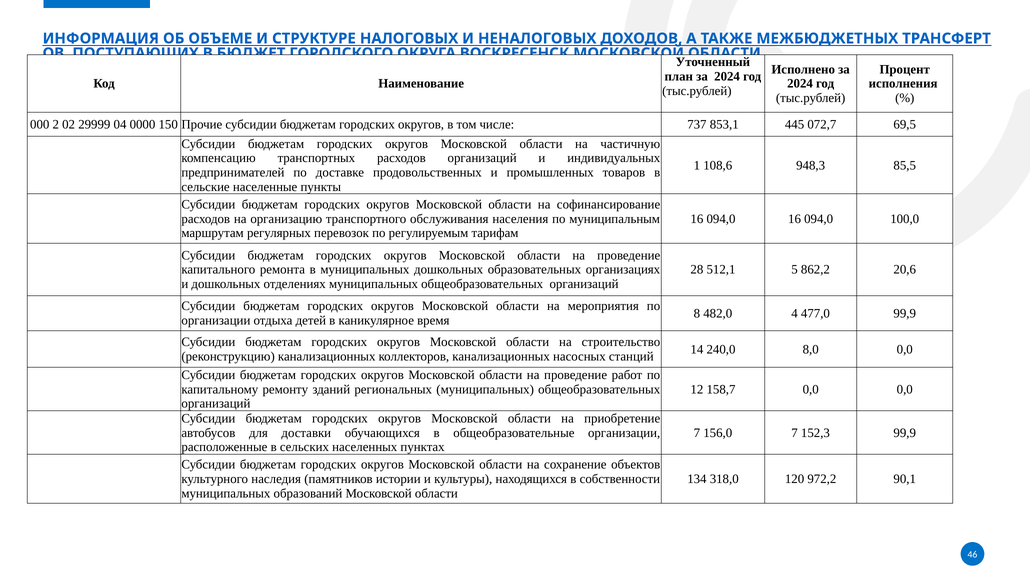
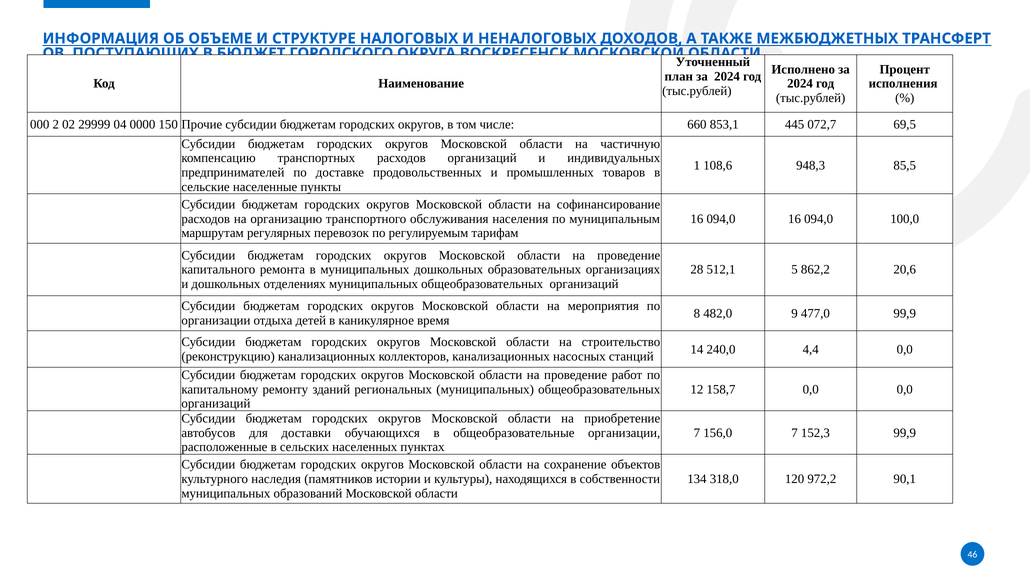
737: 737 -> 660 (697, 124)
4: 4 -> 9 (795, 313)
8,0: 8,0 -> 4,4 (811, 349)
